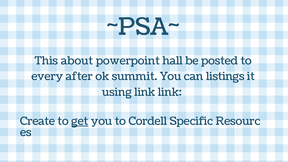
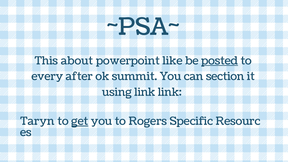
hall: hall -> like (173, 61)
posted underline: none -> present (220, 61)
listings: listings -> section (225, 76)
Create: Create -> Taryn (37, 121)
Cordell: Cordell -> Rogers (148, 121)
